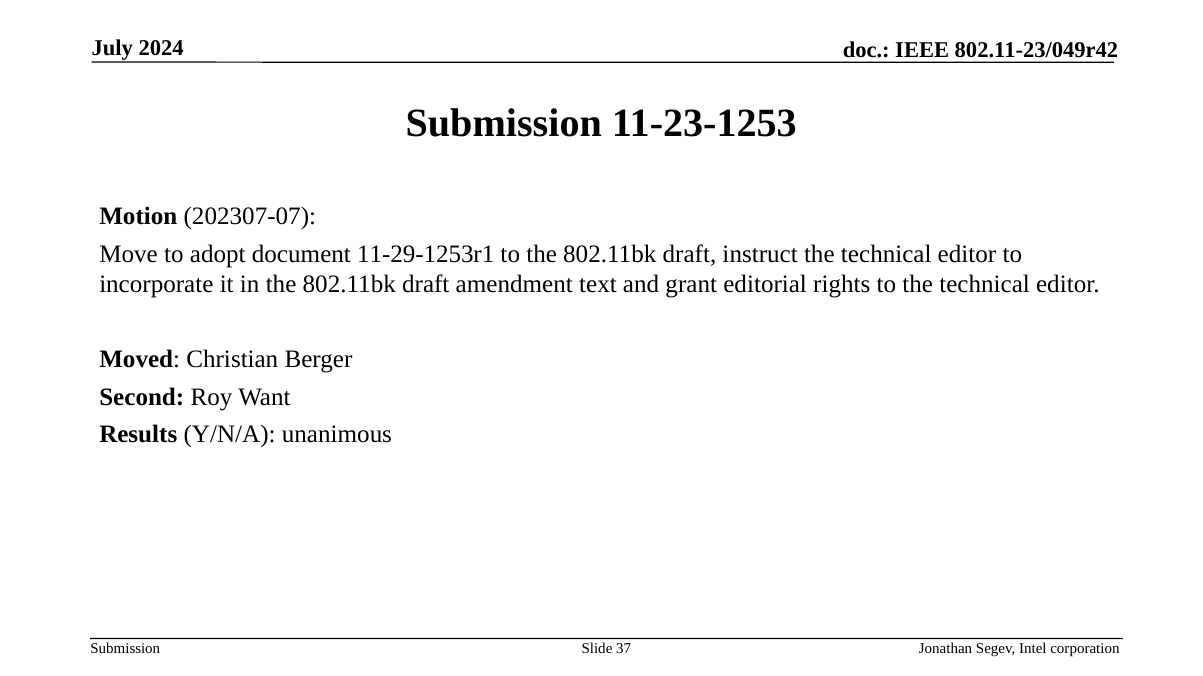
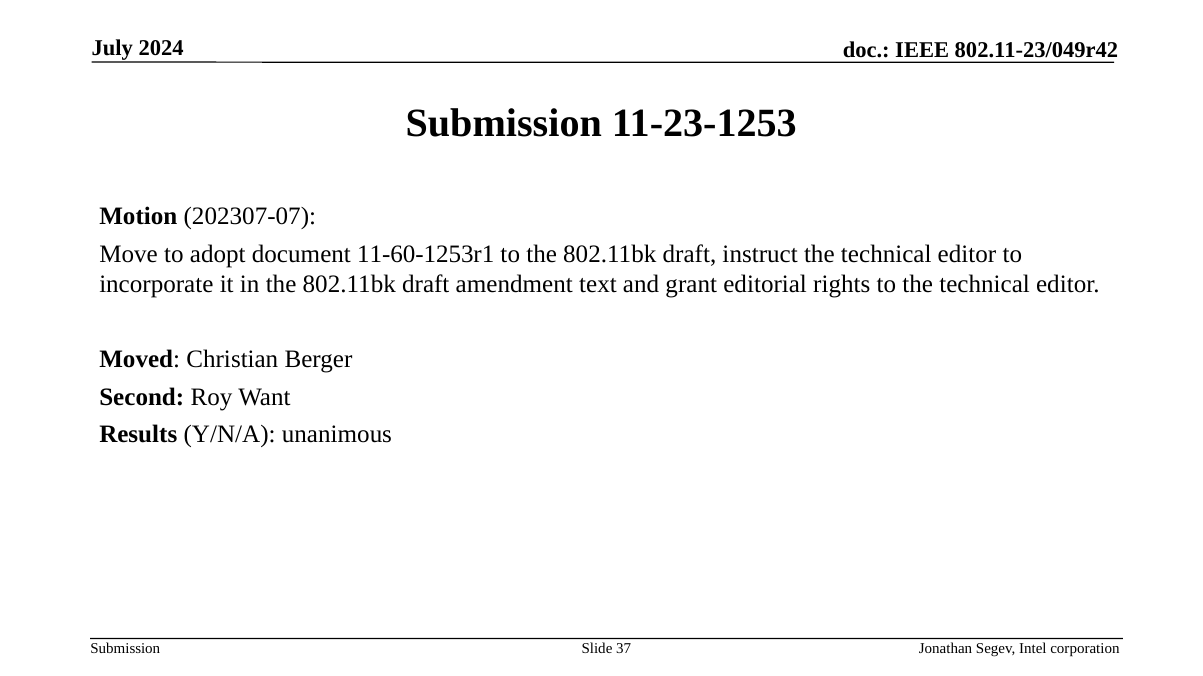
11-29-1253r1: 11-29-1253r1 -> 11-60-1253r1 (426, 254)
